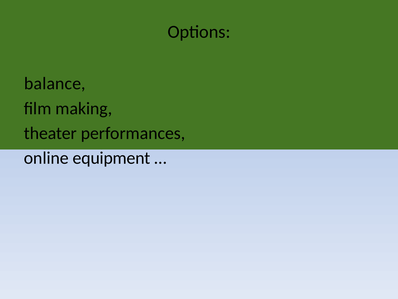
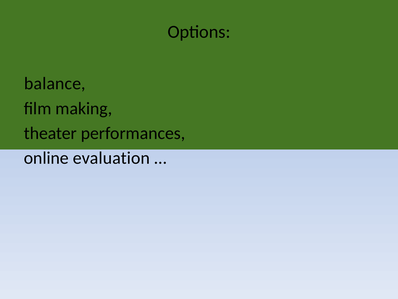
equipment: equipment -> evaluation (111, 158)
